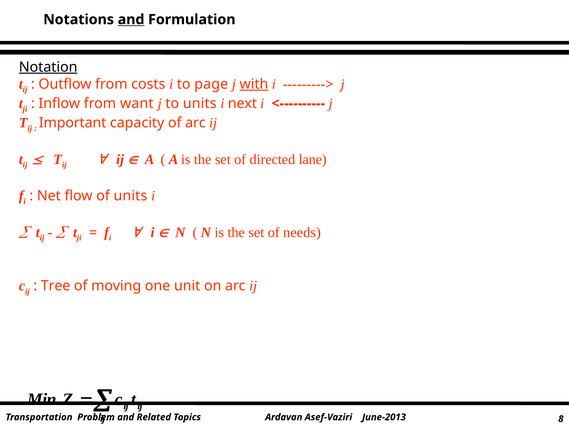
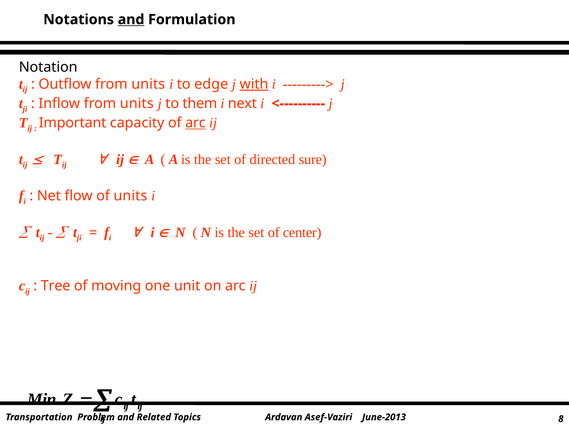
Notation underline: present -> none (48, 67)
Outflow from costs: costs -> units (148, 84)
page: page -> edge (211, 84)
Inflow from want: want -> units (137, 103)
to units: units -> them (200, 103)
arc underline: none -> present (195, 123)
lane: lane -> sure (313, 159)
needs: needs -> center (302, 232)
